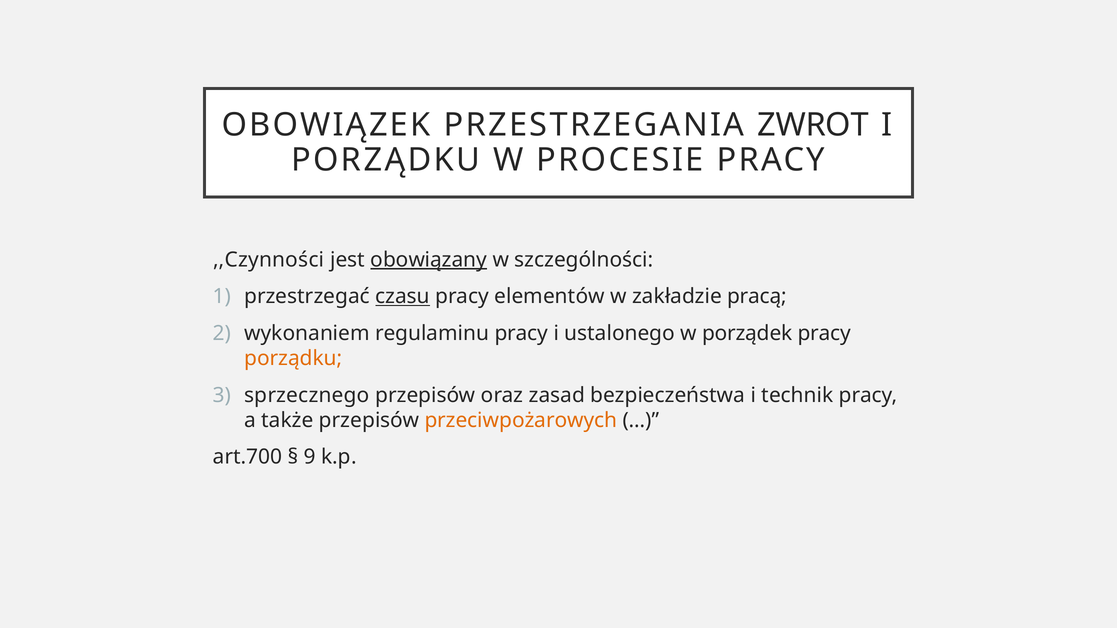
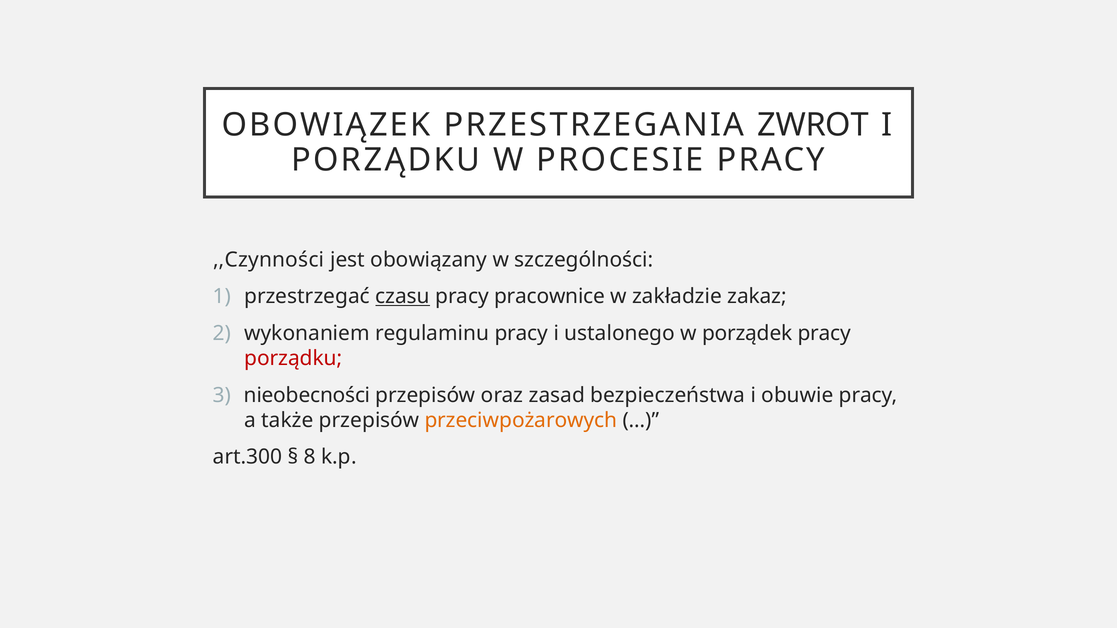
obowiązany underline: present -> none (429, 260)
elementów: elementów -> pracownice (550, 297)
pracą: pracą -> zakaz (757, 297)
porządku colour: orange -> red (293, 359)
sprzecznego: sprzecznego -> nieobecności (307, 395)
technik: technik -> obuwie (797, 395)
art.700: art.700 -> art.300 (248, 457)
9: 9 -> 8 (310, 457)
